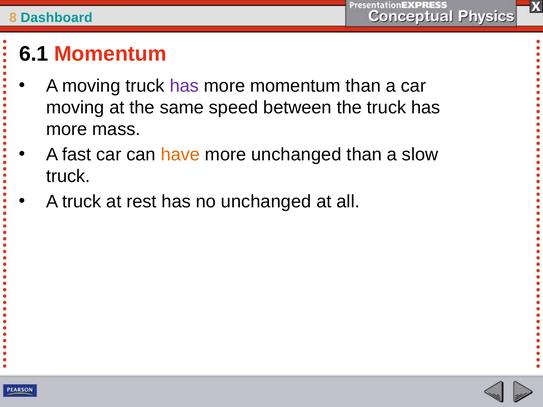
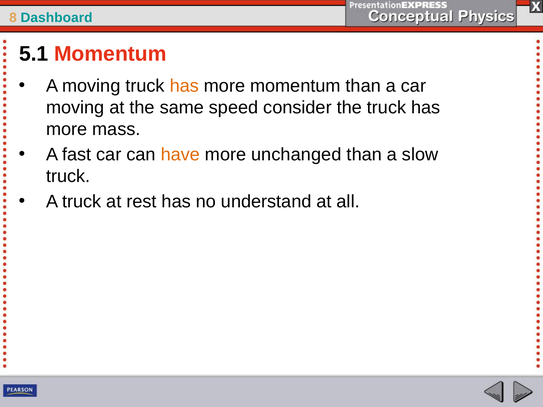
6.1: 6.1 -> 5.1 (34, 54)
has colour: purple -> orange (184, 86)
between: between -> consider (297, 108)
no unchanged: unchanged -> understand (266, 202)
